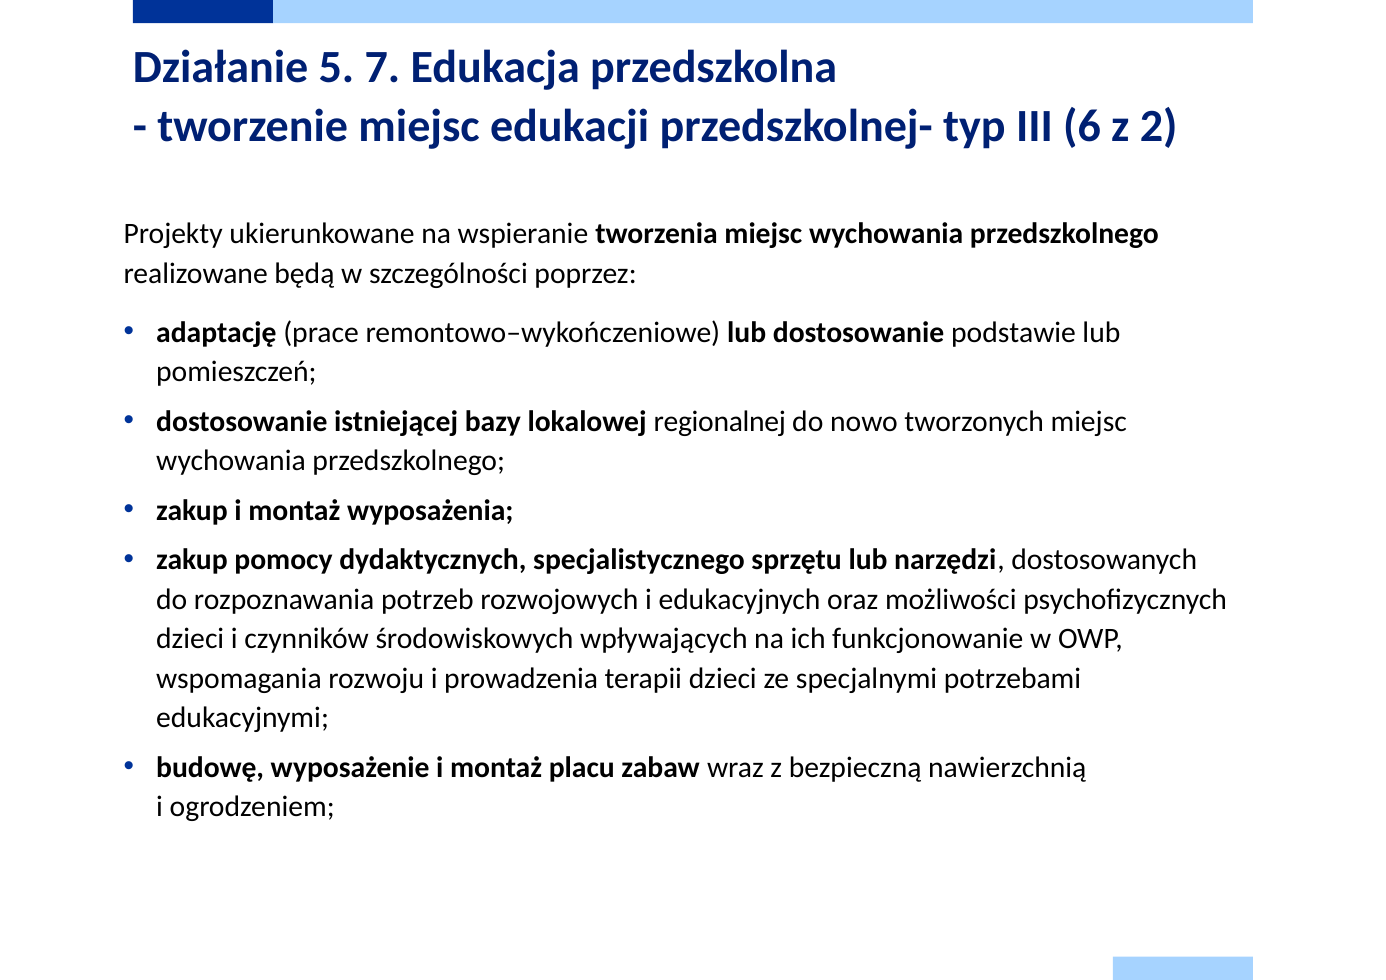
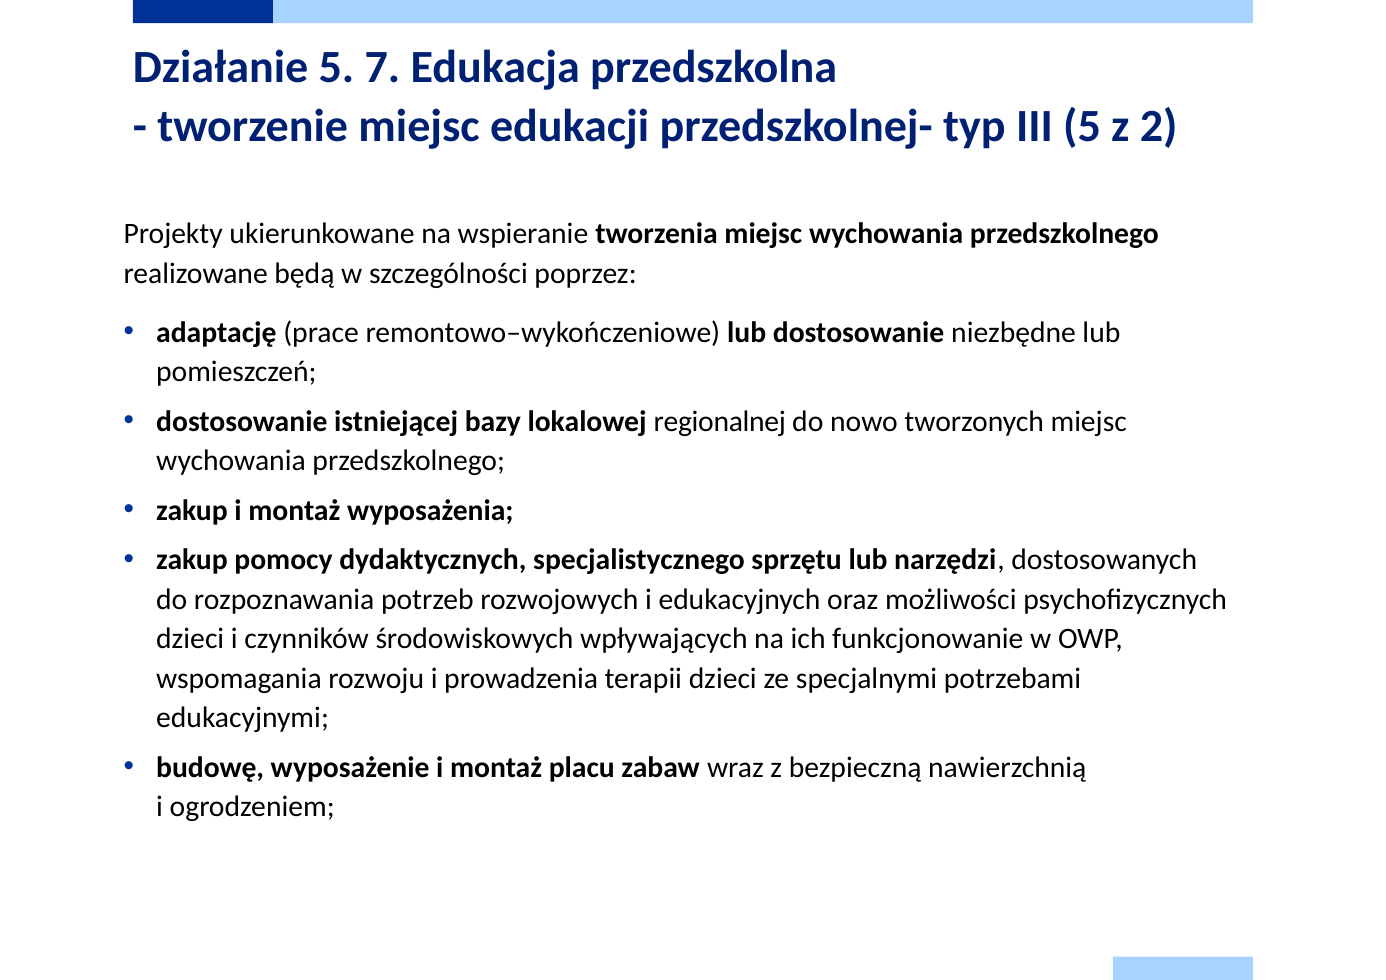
III 6: 6 -> 5 (1082, 127)
podstawie: podstawie -> niezbędne (1014, 333)
